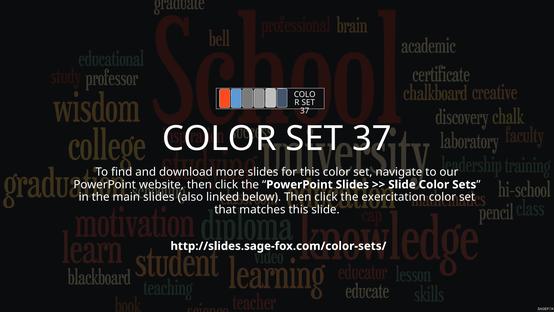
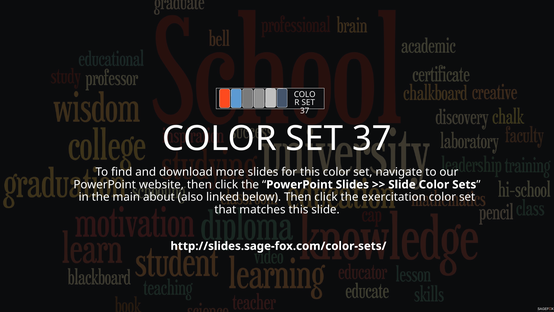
main slides: slides -> about (159, 197)
